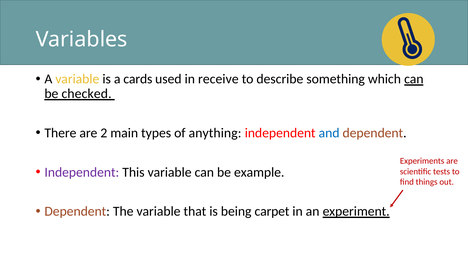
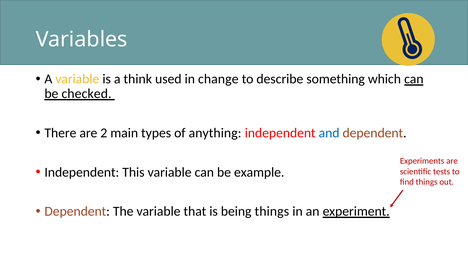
cards: cards -> think (138, 79)
receive: receive -> change (218, 79)
Independent colour: purple -> black (82, 172)
being carpet: carpet -> things (272, 212)
